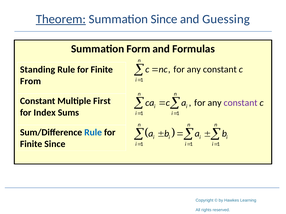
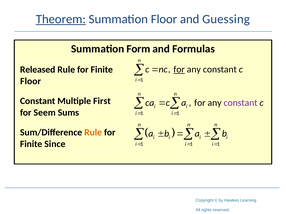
Summation Since: Since -> Floor (164, 19)
for underline: none -> present (179, 70)
Standing: Standing -> Released (38, 70)
From: From -> Floor (31, 81)
Index: Index -> Seem (45, 113)
Rule colour: blue -> orange (93, 133)
